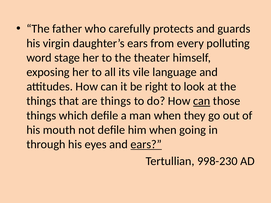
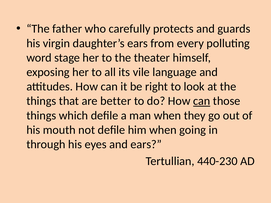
are things: things -> better (116, 101)
ears underline: present -> none (146, 145)
998-230: 998-230 -> 440-230 (217, 161)
